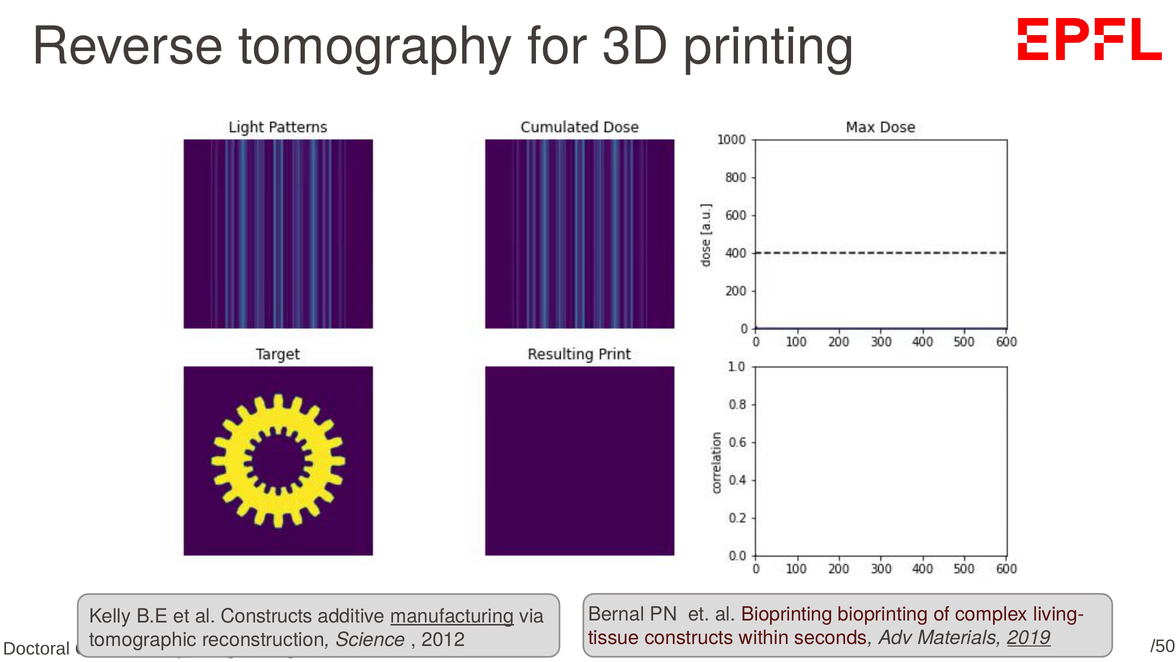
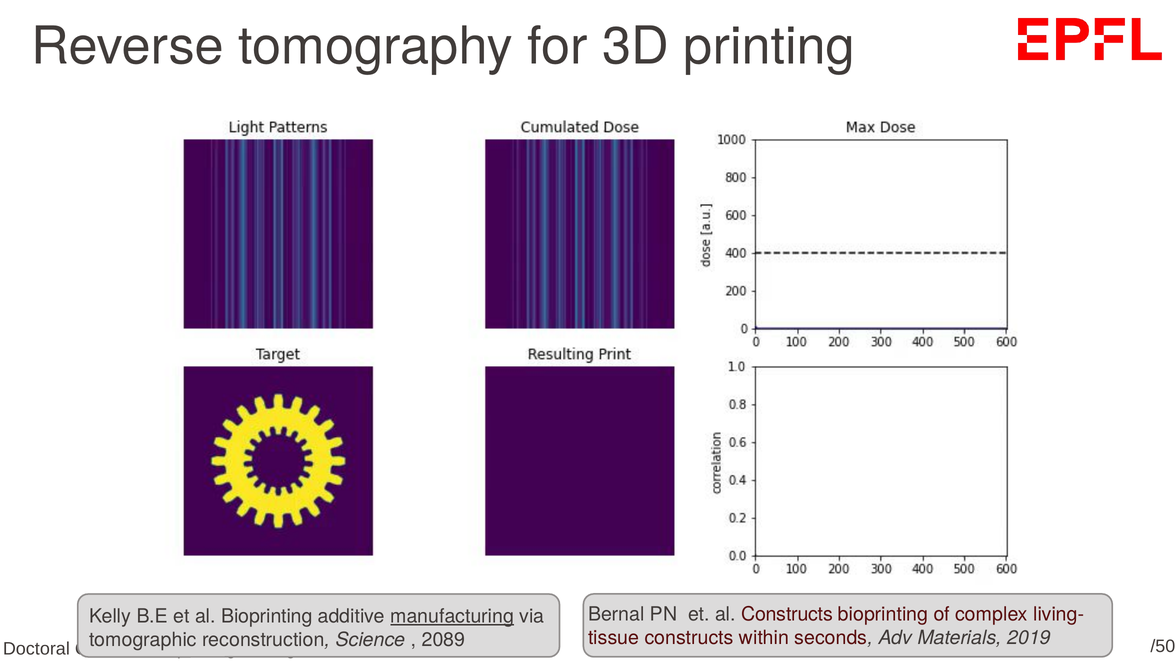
al Bioprinting: Bioprinting -> Constructs (787, 614)
al Constructs: Constructs -> Bioprinting (267, 616)
2019 underline: present -> none (1029, 637)
2012: 2012 -> 2089 (443, 639)
